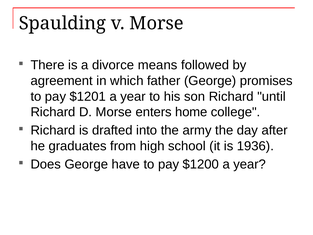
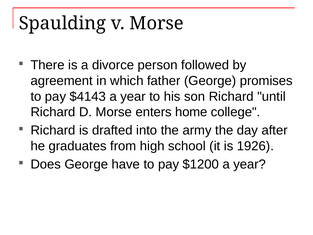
means: means -> person (158, 65)
$1201: $1201 -> $4143 (88, 96)
1936: 1936 -> 1926 (255, 146)
